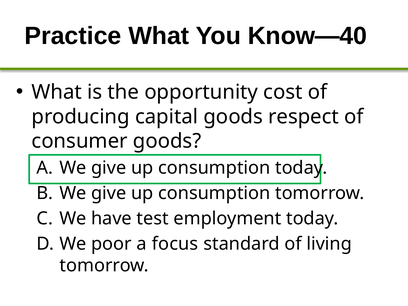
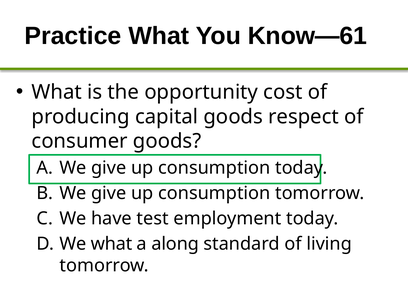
Know—40: Know—40 -> Know—61 (307, 36)
We poor: poor -> what (112, 244)
focus: focus -> along (175, 244)
